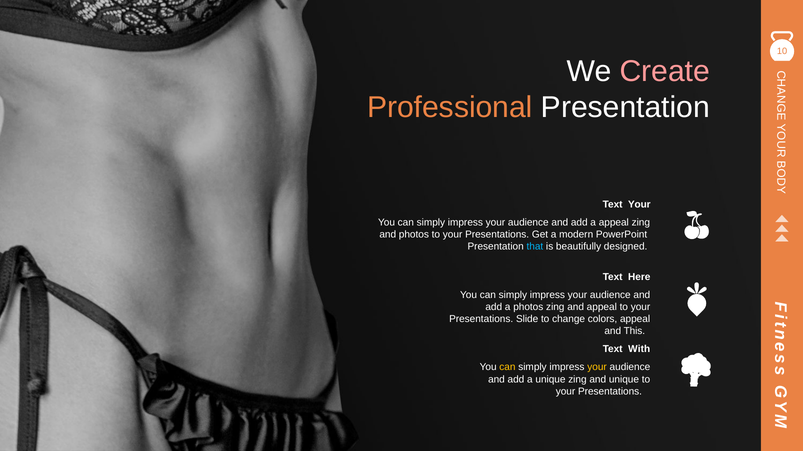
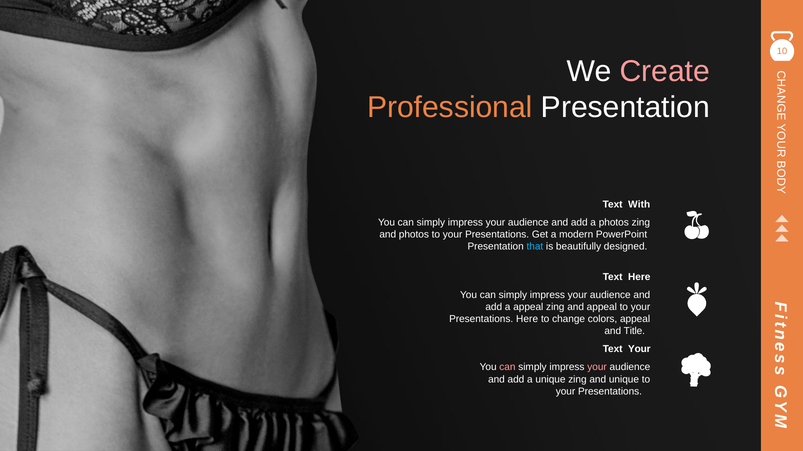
Text Your: Your -> With (639, 205)
a appeal: appeal -> photos (614, 223)
a photos: photos -> appeal (528, 307)
Presentations Slide: Slide -> Here (527, 319)
This: This -> Title (634, 331)
Text With: With -> Your (639, 350)
can colour: yellow -> pink (507, 368)
your colour: yellow -> pink (597, 368)
